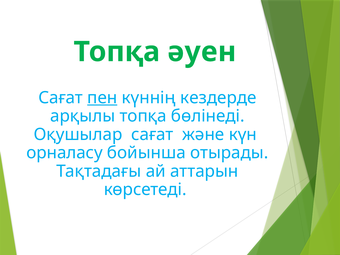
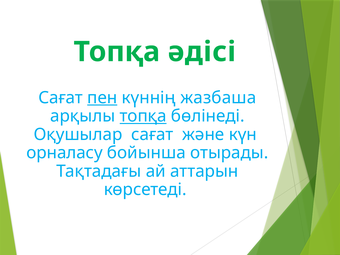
әуен: әуен -> әдісі (202, 52)
кездерде: кездерде -> жазбаша (218, 98)
топқа underline: none -> present (143, 116)
